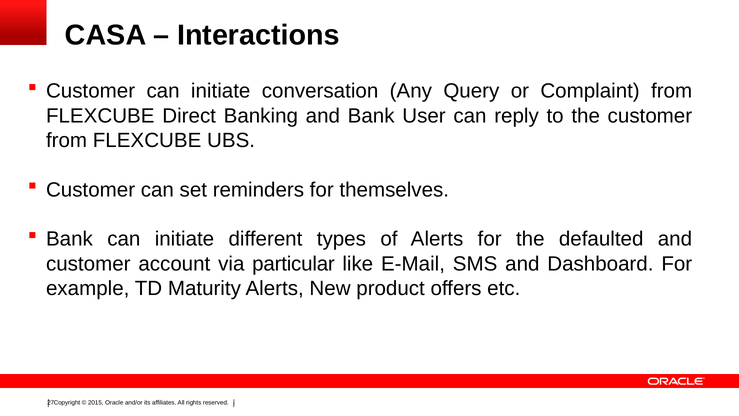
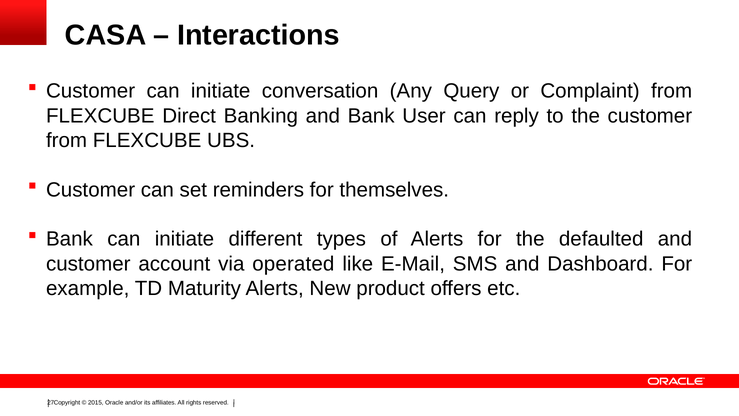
particular: particular -> operated (293, 264)
